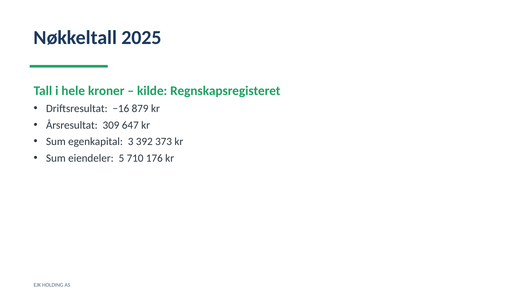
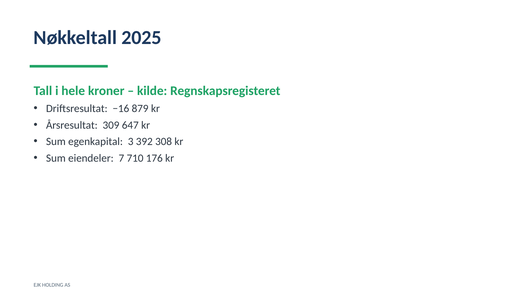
373: 373 -> 308 (164, 142)
5: 5 -> 7 (121, 158)
